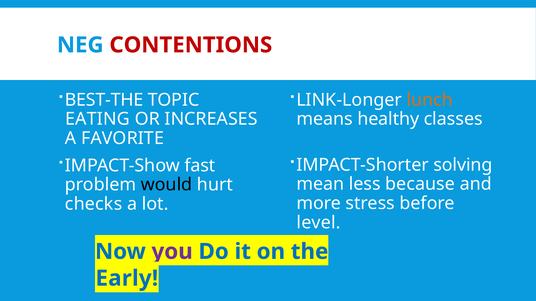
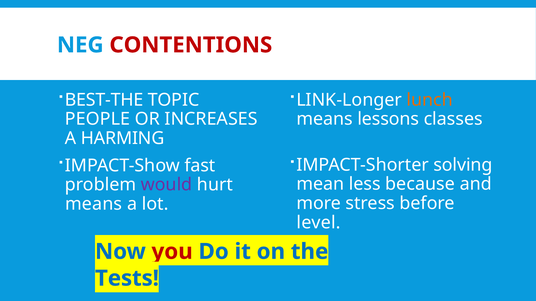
EATING: EATING -> PEOPLE (98, 119)
healthy: healthy -> lessons (388, 119)
FAVORITE: FAVORITE -> HARMING (123, 139)
would colour: black -> purple (167, 185)
checks: checks -> means (94, 204)
you colour: purple -> red (172, 252)
Early: Early -> Tests (127, 279)
